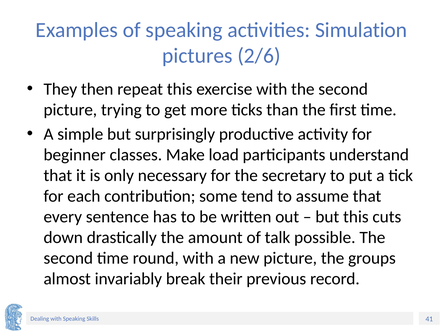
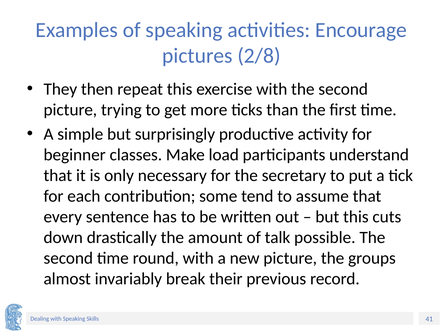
Simulation: Simulation -> Encourage (361, 30)
2/6: 2/6 -> 2/8 (259, 56)
